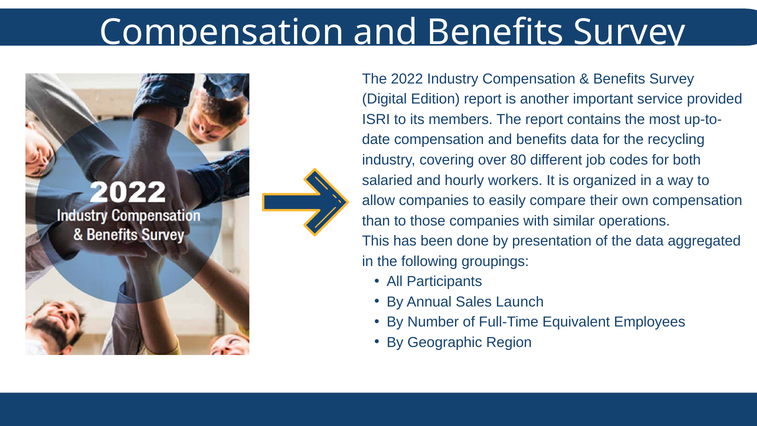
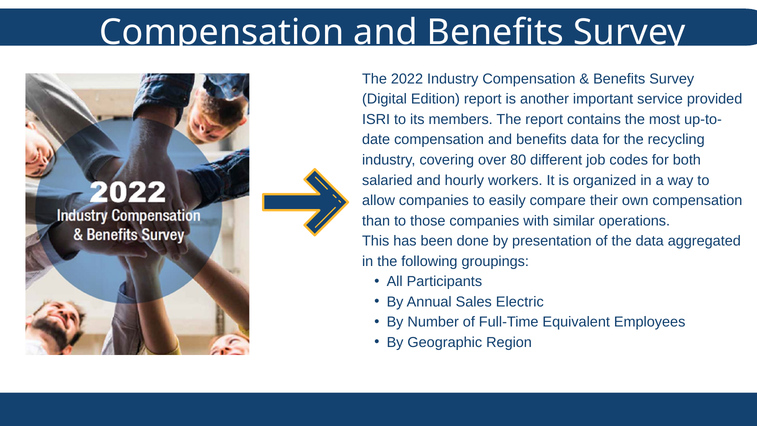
Launch: Launch -> Electric (520, 302)
